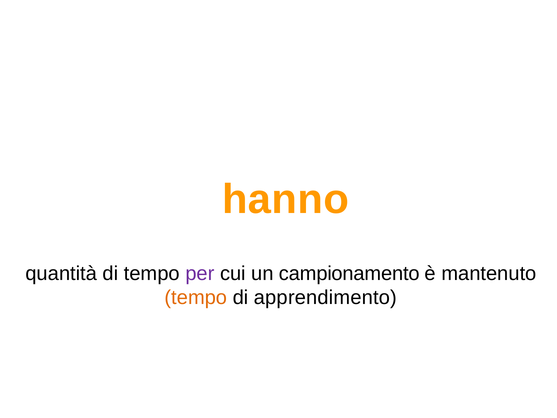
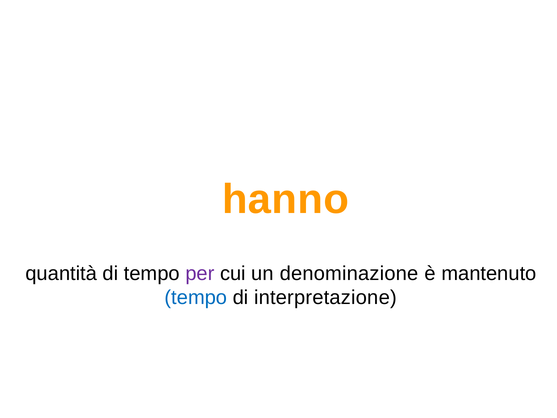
campionamento: campionamento -> denominazione (349, 273)
tempo colour: orange -> blue (196, 297)
apprendimento: apprendimento -> interpretazione (325, 297)
